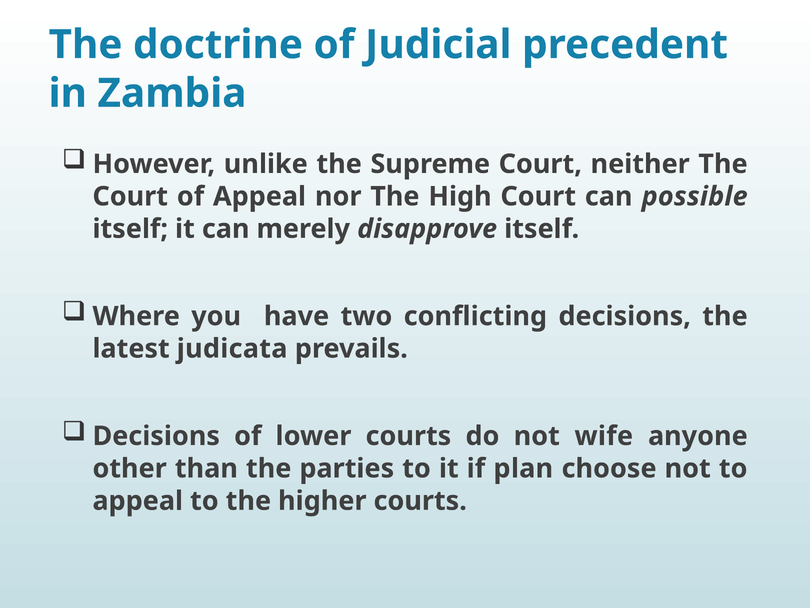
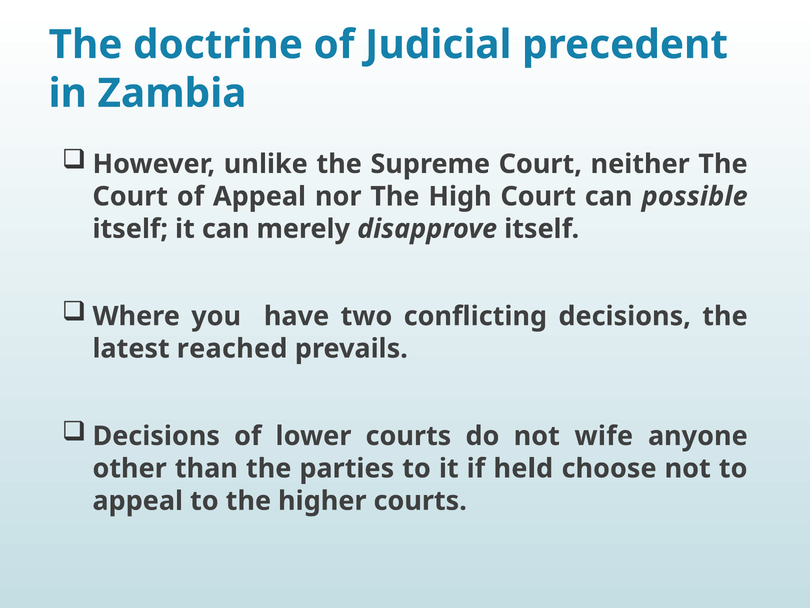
judicata: judicata -> reached (232, 348)
plan: plan -> held (523, 468)
